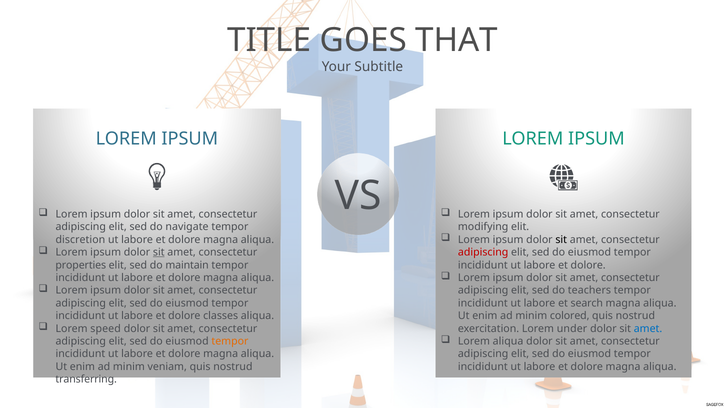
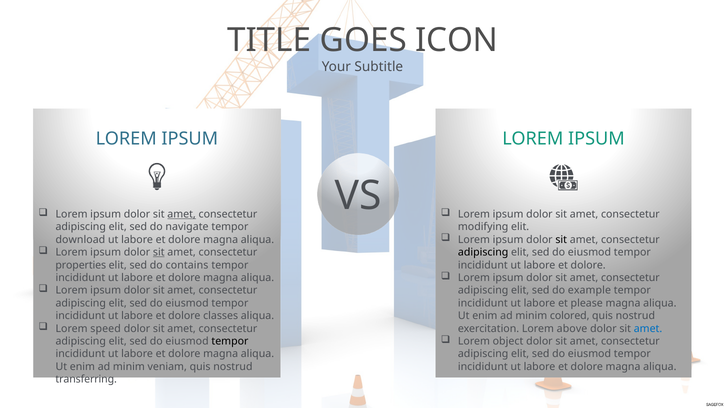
THAT: THAT -> ICON (457, 40)
amet underline: none -> present (182, 214)
discretion: discretion -> download (80, 240)
adipiscing colour: red -> black (483, 252)
maintain: maintain -> contains (187, 265)
teachers: teachers -> example (589, 290)
search: search -> please (587, 303)
under: under -> above (572, 328)
Lorem aliqua: aliqua -> object (508, 341)
tempor colour: orange -> black (230, 341)
